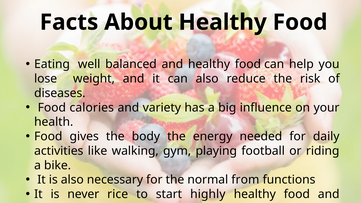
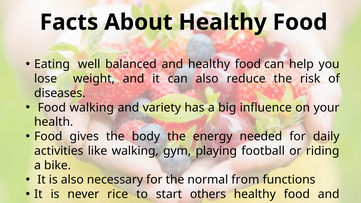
Food calories: calories -> walking (92, 108)
highly: highly -> others (208, 194)
